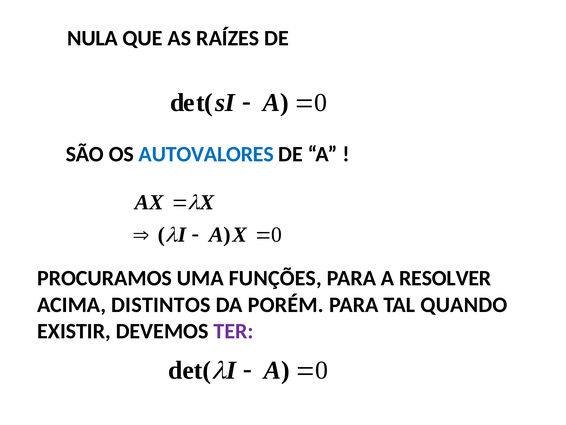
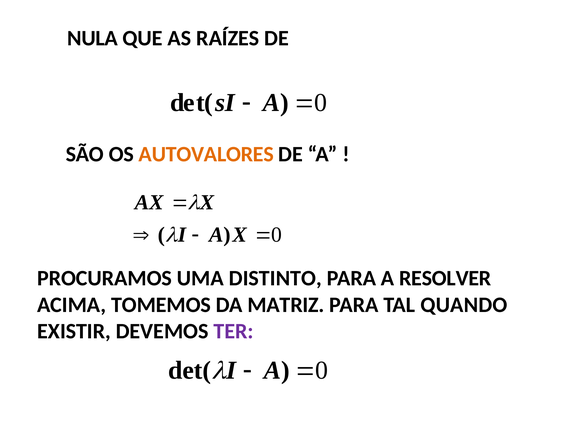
AUTOVALORES colour: blue -> orange (206, 154)
FUNÇÕES: FUNÇÕES -> DISTINTO (275, 278)
DISTINTOS: DISTINTOS -> TOMEMOS (161, 304)
PORÉM: PORÉM -> MATRIZ (286, 304)
